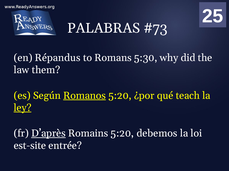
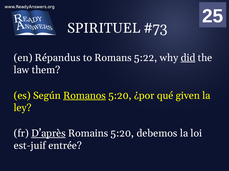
PALABRAS: PALABRAS -> SPIRITUEL (104, 28)
5:30: 5:30 -> 5:22 (146, 58)
did underline: none -> present (188, 58)
teach: teach -> given (188, 96)
ley underline: present -> none (23, 108)
est-site: est-site -> est-juif (30, 146)
